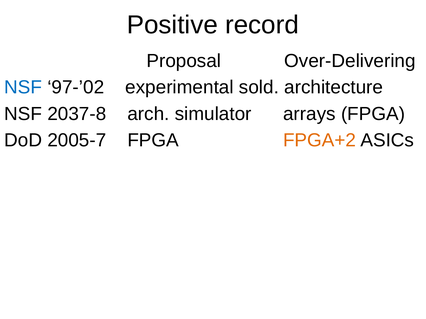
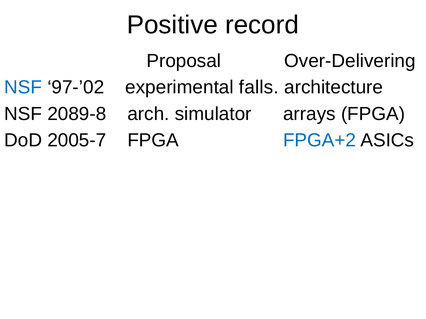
sold: sold -> falls (259, 87)
2037-8: 2037-8 -> 2089-8 (77, 114)
FPGA+2 colour: orange -> blue (320, 141)
